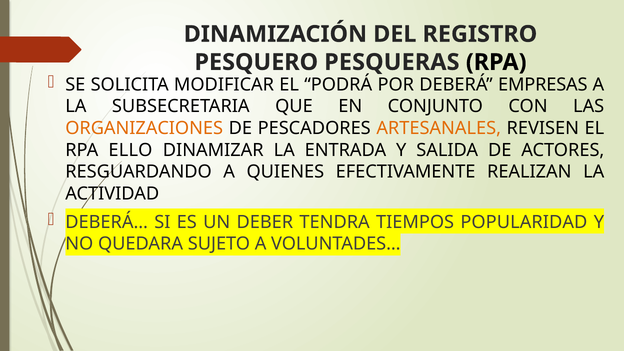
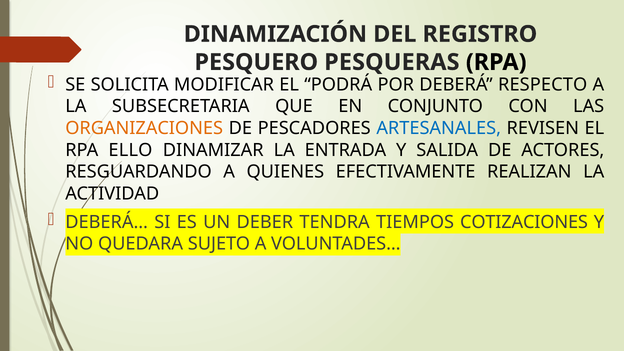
EMPRESAS: EMPRESAS -> RESPECTO (543, 84)
ARTESANALES colour: orange -> blue (439, 128)
POPULARIDAD: POPULARIDAD -> COTIZACIONES (524, 222)
